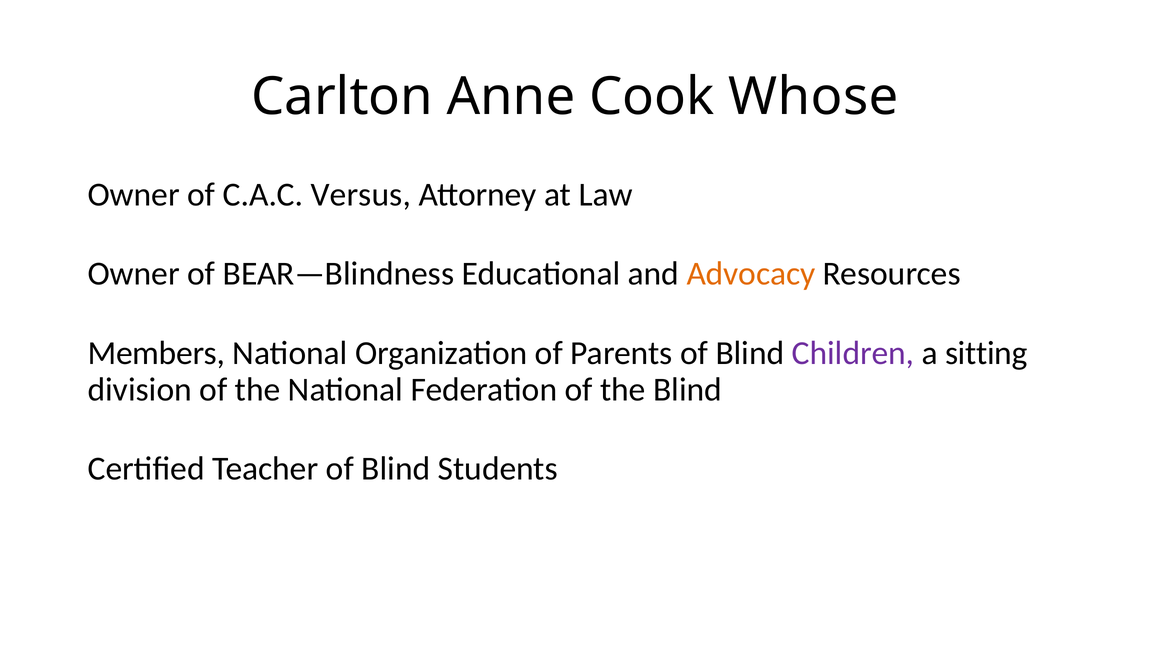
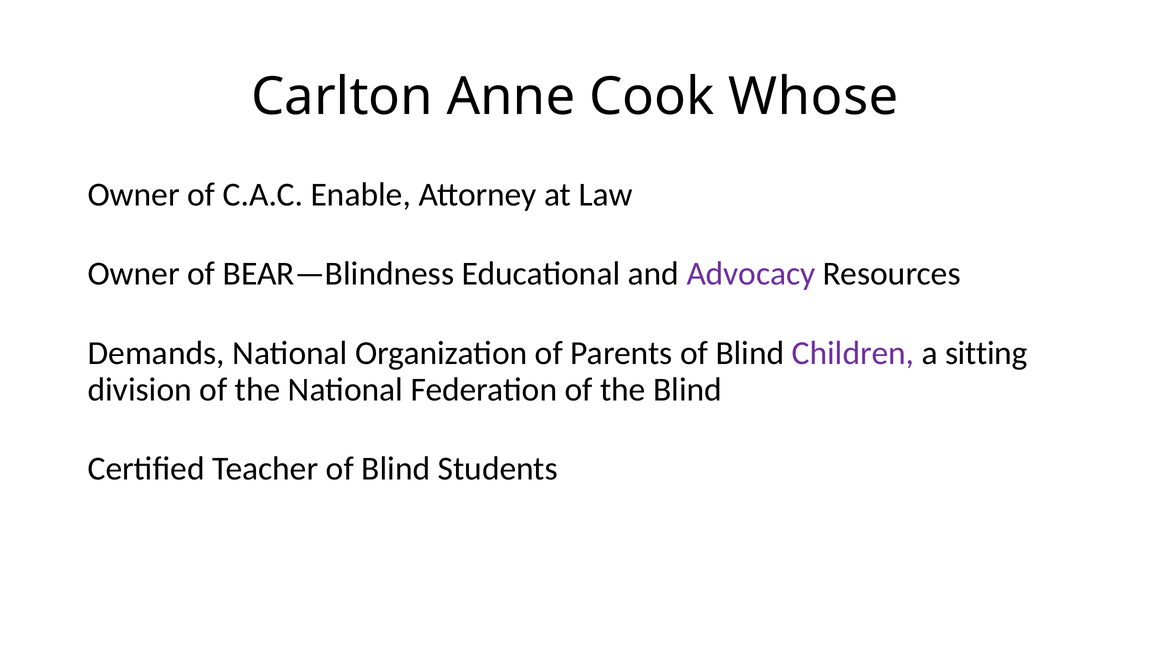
Versus: Versus -> Enable (361, 195)
Advocacy colour: orange -> purple (751, 274)
Members: Members -> Demands (156, 353)
